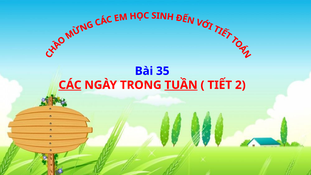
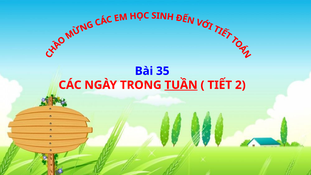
CÁC underline: present -> none (70, 85)
